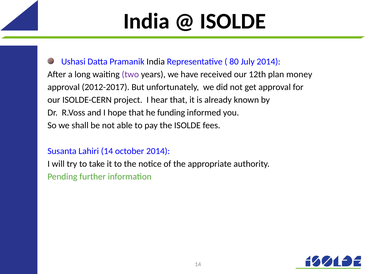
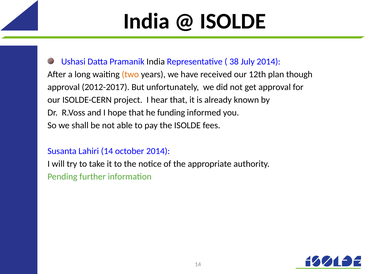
80: 80 -> 38 (234, 62)
two colour: purple -> orange (130, 74)
money: money -> though (299, 74)
